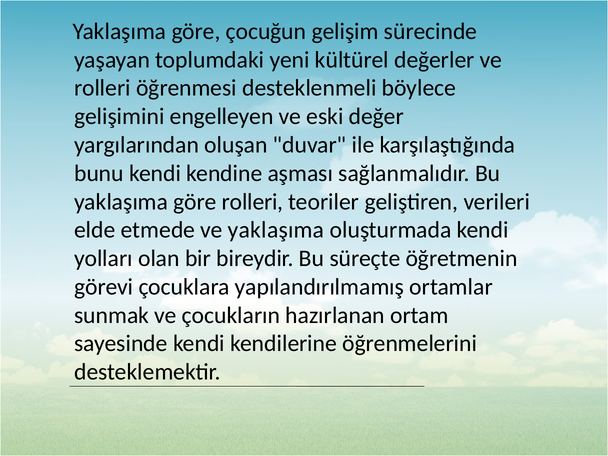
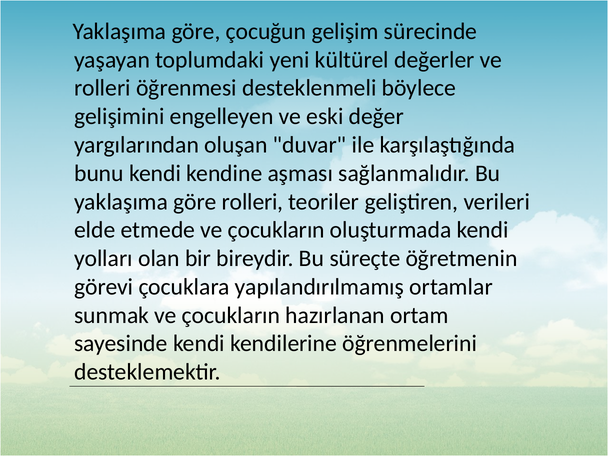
etmede ve yaklaşıma: yaklaşıma -> çocukların (276, 230)
